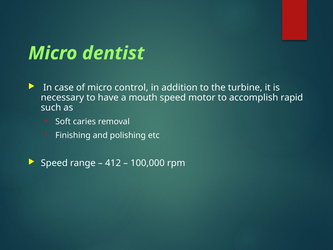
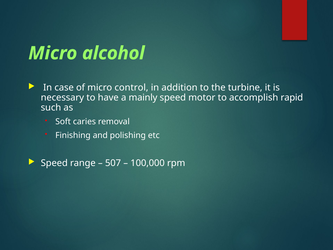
dentist: dentist -> alcohol (113, 53)
mouth: mouth -> mainly (143, 97)
412: 412 -> 507 (113, 163)
